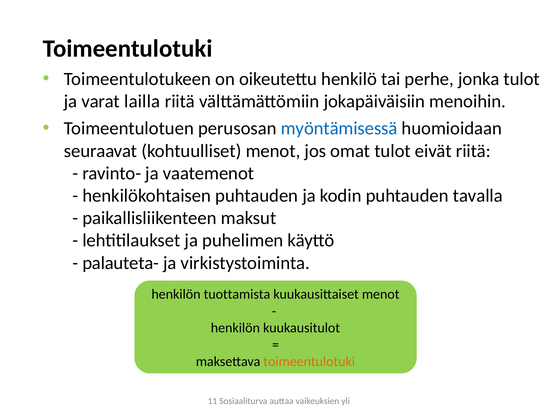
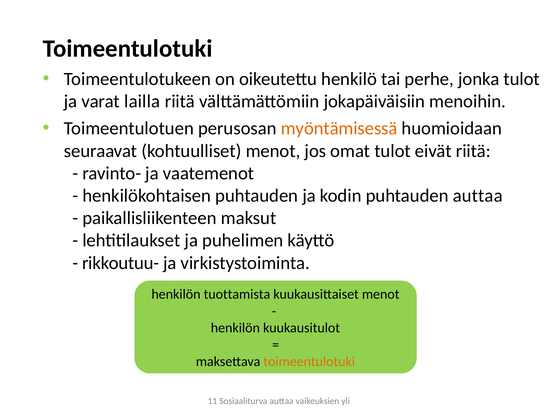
myöntämisessä colour: blue -> orange (339, 128)
puhtauden tavalla: tavalla -> auttaa (478, 196)
palauteta-: palauteta- -> rikkoutuu- (121, 263)
